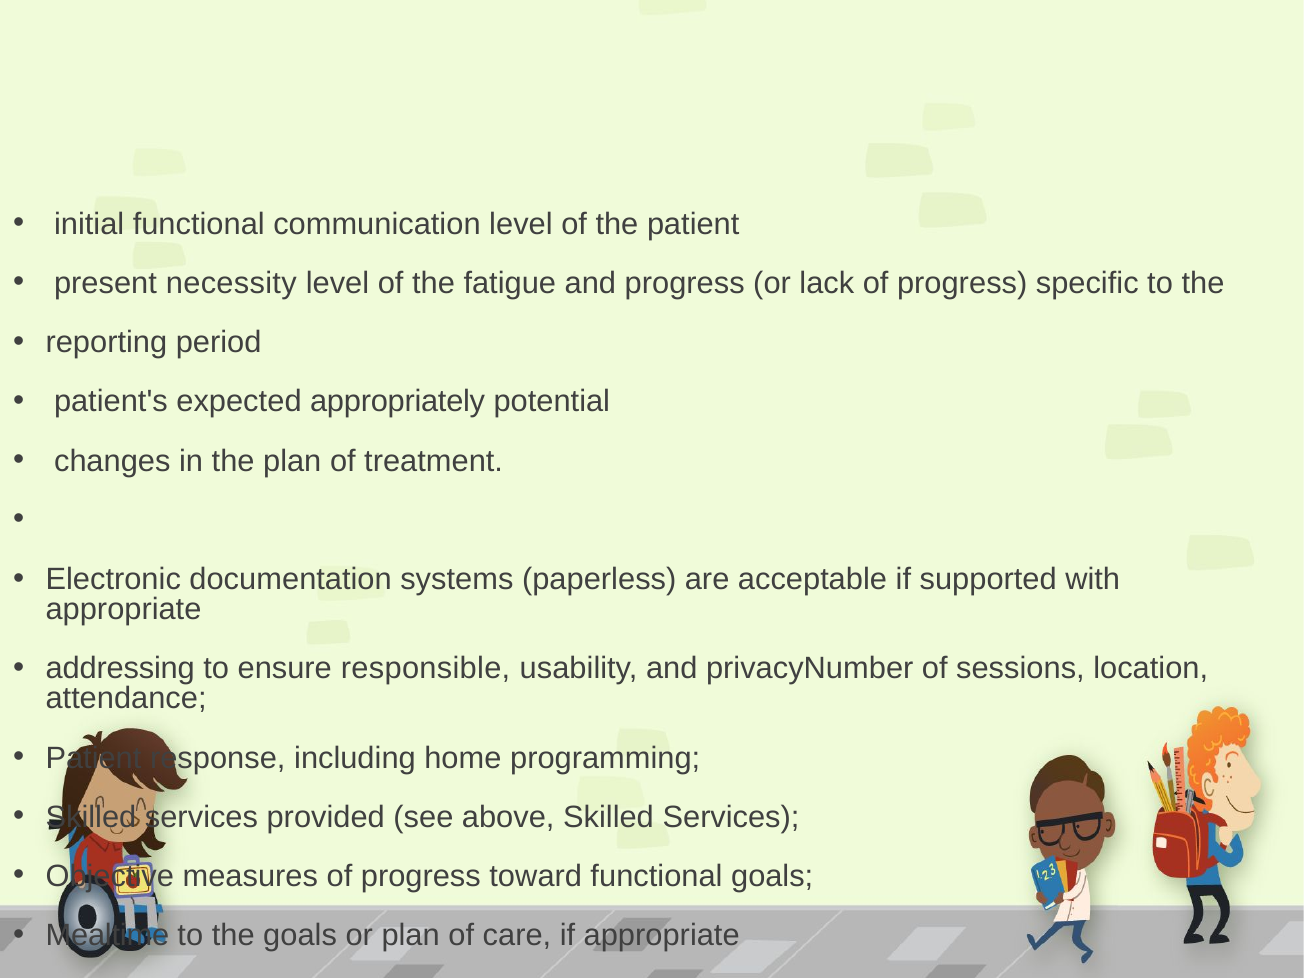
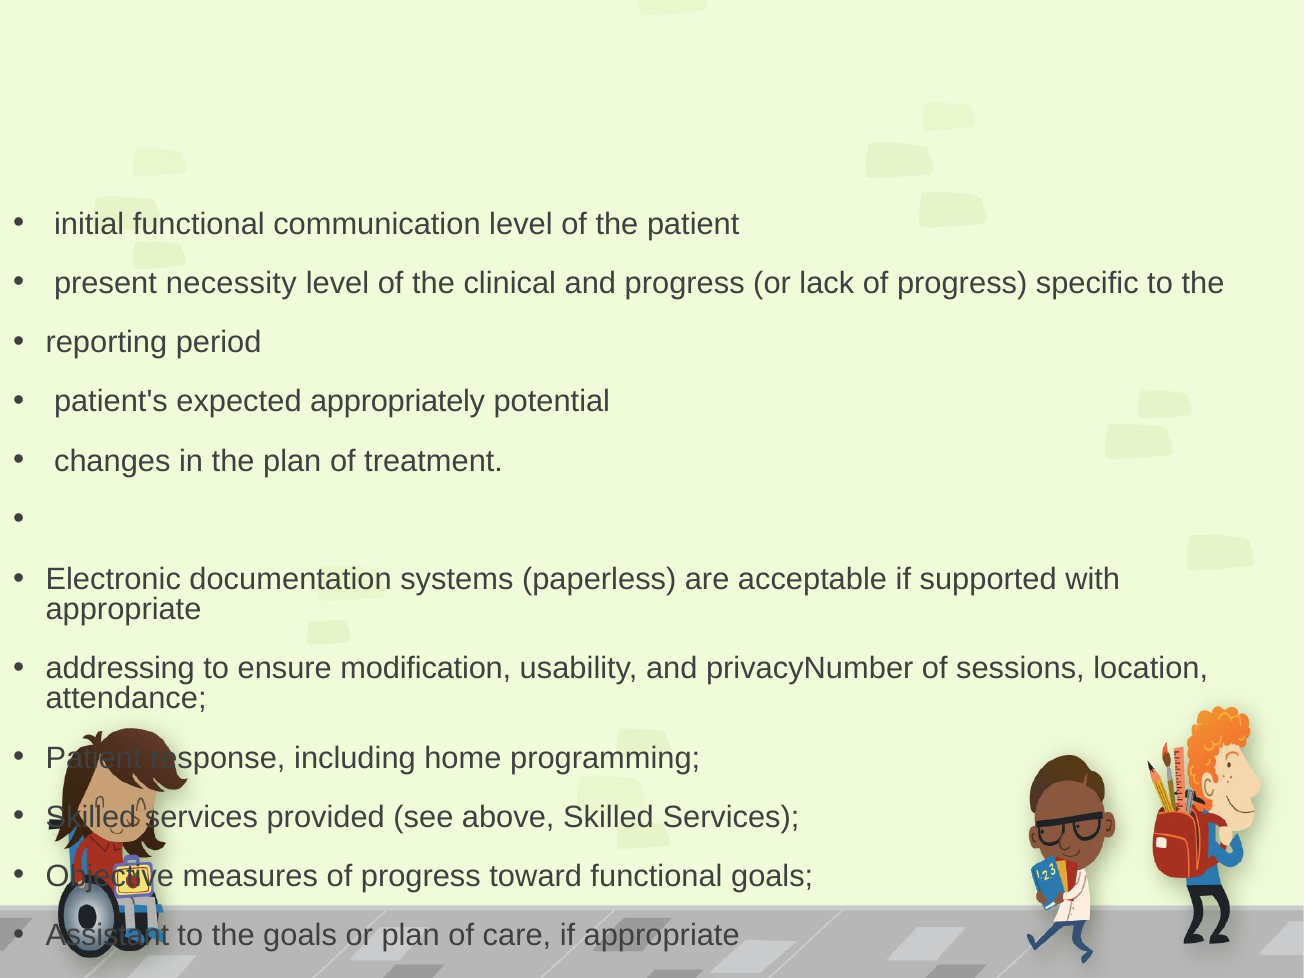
fatigue: fatigue -> clinical (510, 283)
responsible: responsible -> modification (426, 669)
Mealtime: Mealtime -> Assistant (107, 936)
